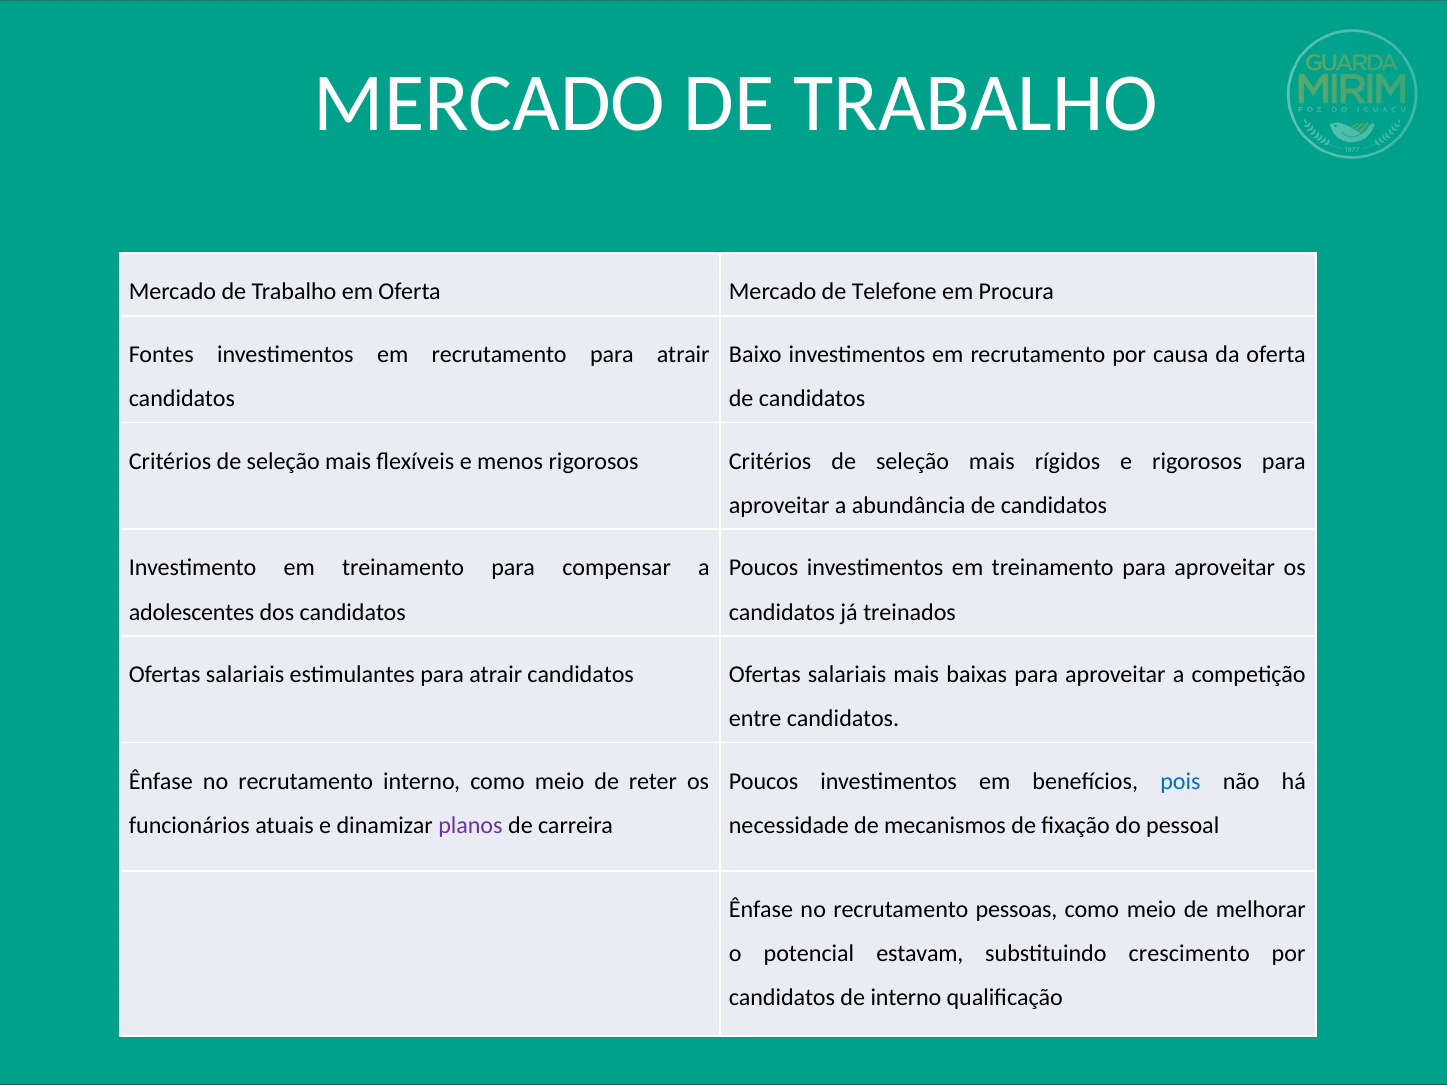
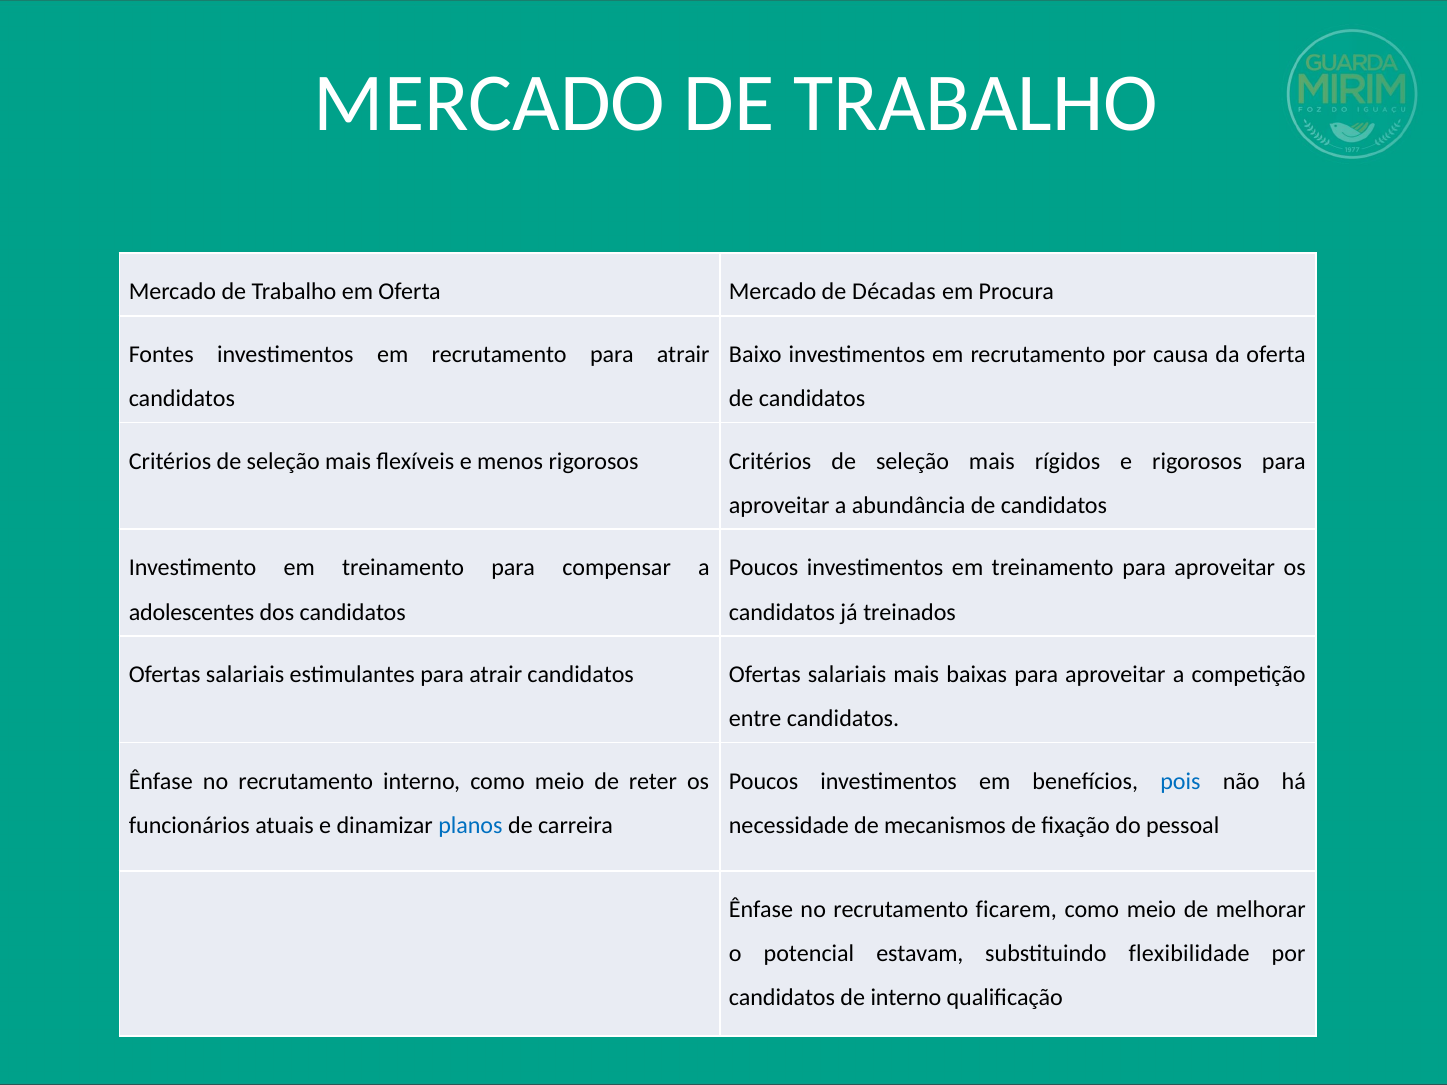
Telefone: Telefone -> Décadas (894, 292)
planos colour: purple -> blue (470, 826)
pessoas: pessoas -> ficarem (1016, 910)
crescimento: crescimento -> flexibilidade (1189, 954)
